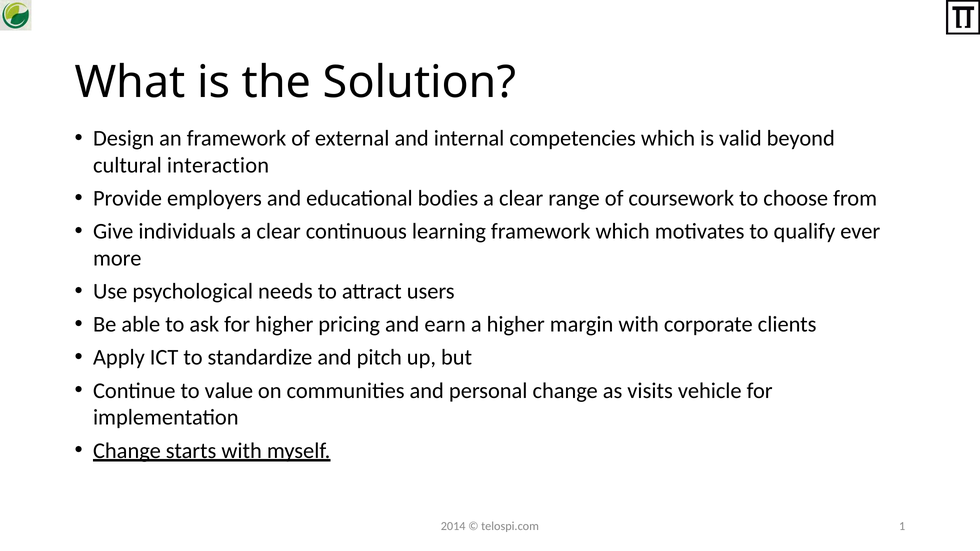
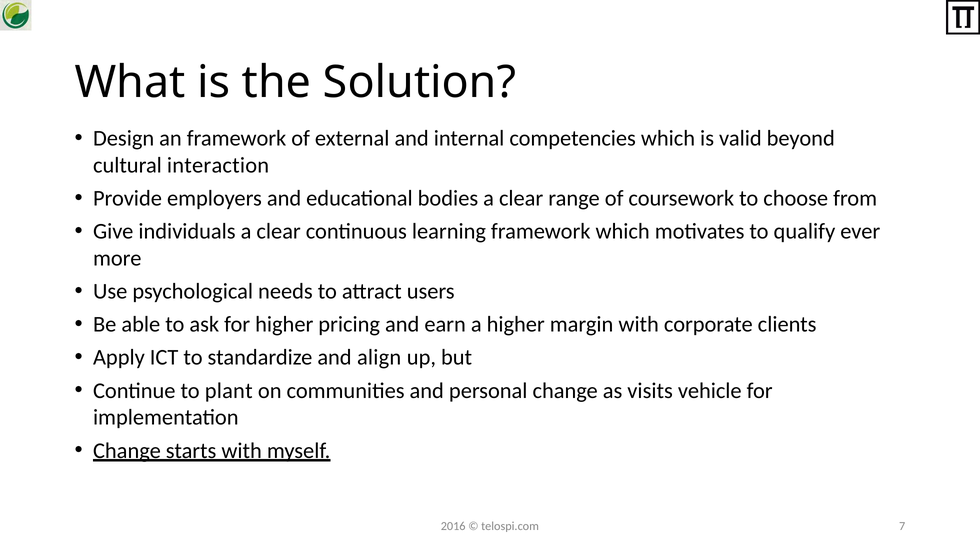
pitch: pitch -> align (379, 358)
value: value -> plant (229, 391)
2014: 2014 -> 2016 (453, 526)
1: 1 -> 7 (902, 526)
